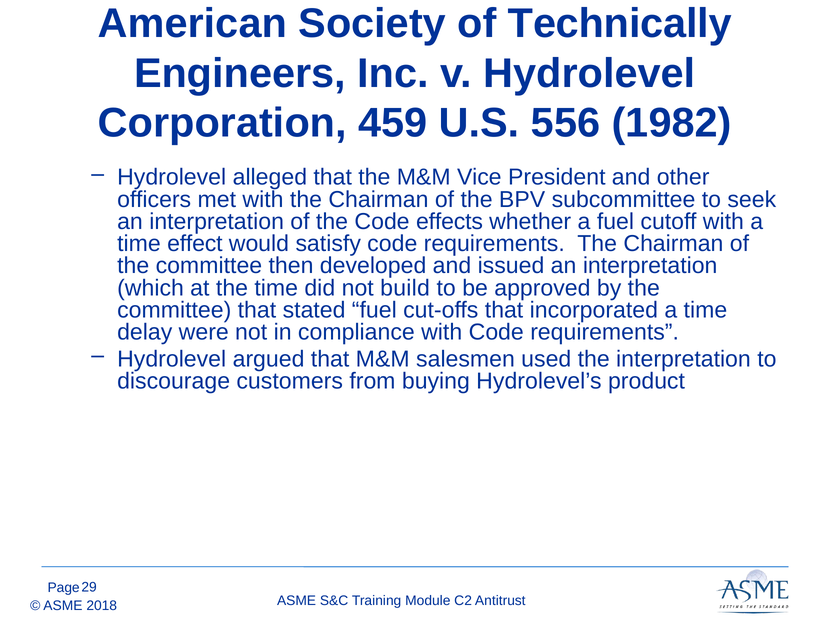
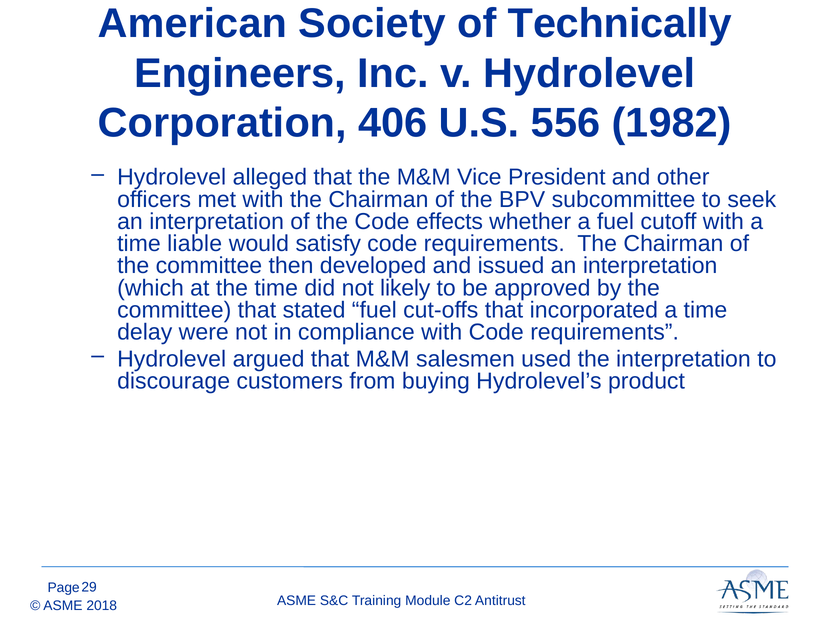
459: 459 -> 406 (393, 123)
effect: effect -> liable (195, 244)
build: build -> likely (405, 288)
